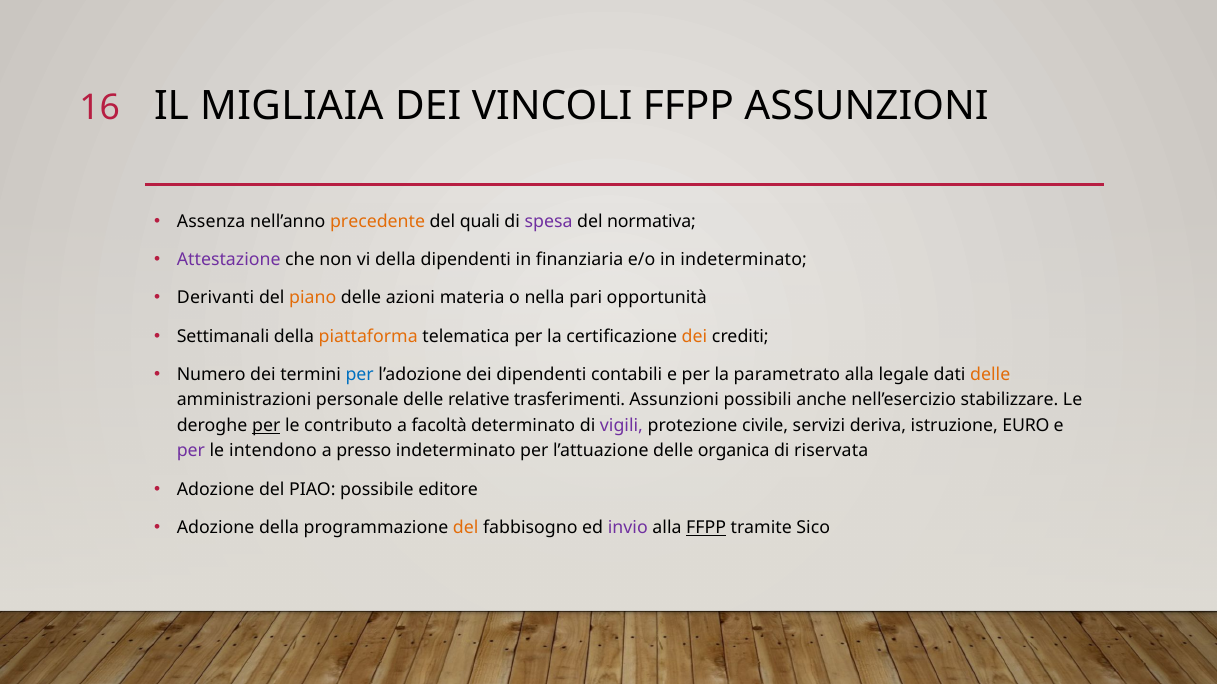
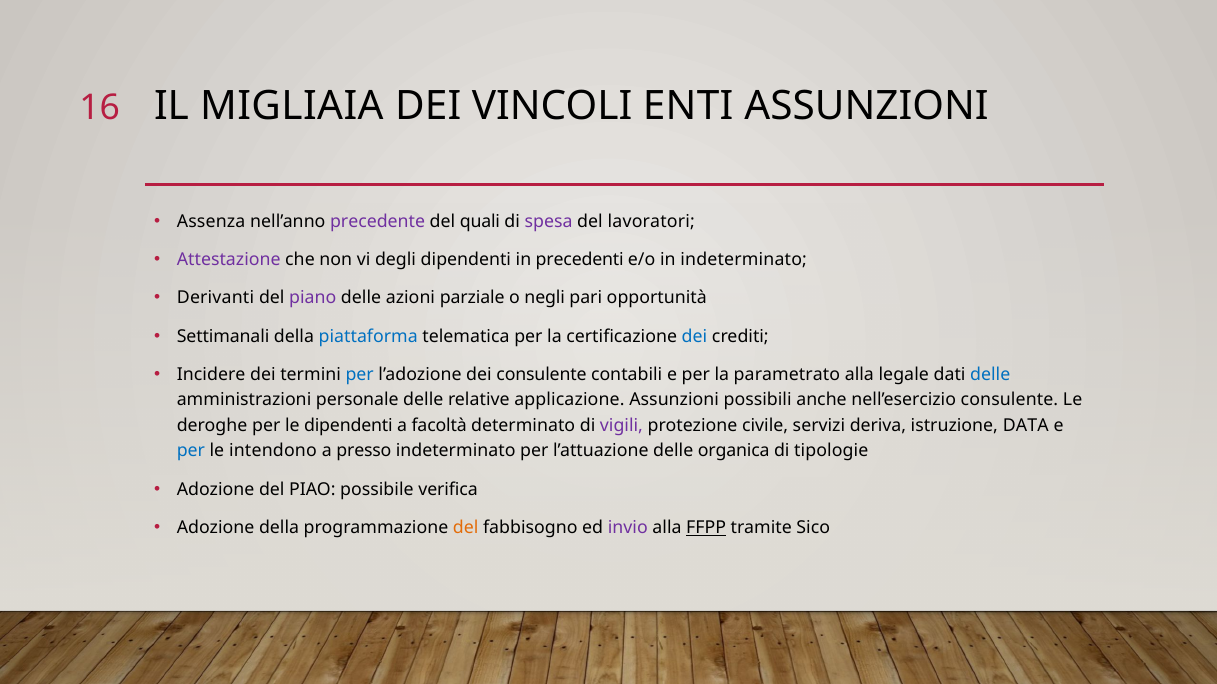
VINCOLI FFPP: FFPP -> ENTI (688, 107)
precedente colour: orange -> purple (378, 222)
normativa: normativa -> lavoratori (651, 222)
vi della: della -> degli (396, 260)
finanziaria: finanziaria -> precedenti (580, 260)
piano colour: orange -> purple (313, 298)
materia: materia -> parziale (472, 298)
nella: nella -> negli (545, 298)
piattaforma colour: orange -> blue (368, 337)
dei colour: orange -> blue (695, 337)
Numero: Numero -> Incidere (211, 375)
dei dipendenti: dipendenti -> consulente (541, 375)
delle colour: orange -> blue (990, 375)
trasferimenti: trasferimenti -> applicazione (569, 400)
nell’esercizio stabilizzare: stabilizzare -> consulente (1009, 400)
per underline: present -> none (266, 426)
le contributo: contributo -> dipendenti (348, 426)
EURO: EURO -> DATA (1026, 426)
per colour: purple -> blue (191, 451)
riservata: riservata -> tipologie (831, 451)
editore: editore -> verifica (448, 490)
